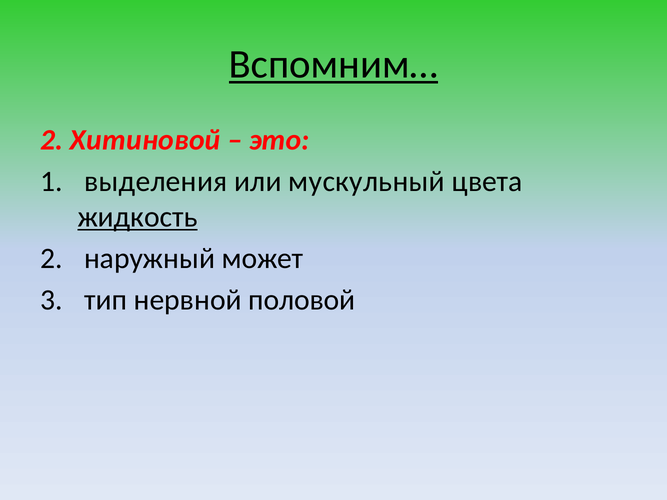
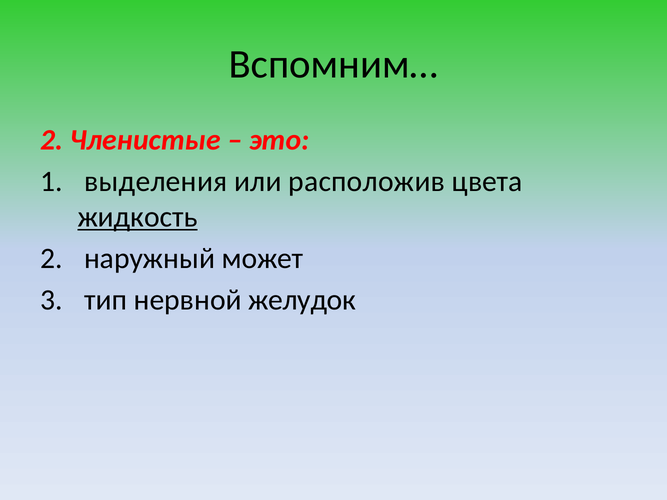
Вспомним… underline: present -> none (333, 65)
Хитиновой: Хитиновой -> Членистые (145, 140)
мускульный: мускульный -> расположив (367, 181)
половой: половой -> желудок (302, 300)
